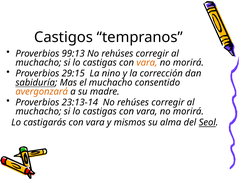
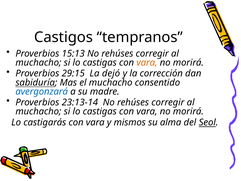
99:13: 99:13 -> 15:13 (73, 54)
nino: nino -> dejó (111, 73)
avergonzará colour: orange -> blue (42, 91)
